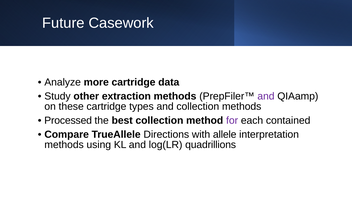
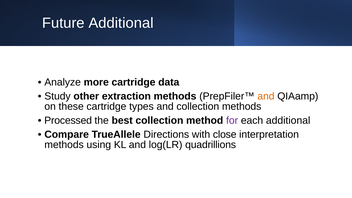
Future Casework: Casework -> Additional (121, 23)
and colour: purple -> orange (266, 96)
each contained: contained -> additional (288, 121)
allele: allele -> close (225, 135)
